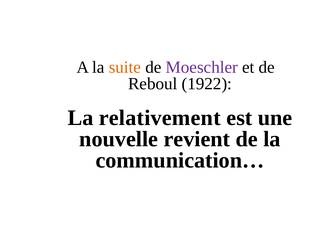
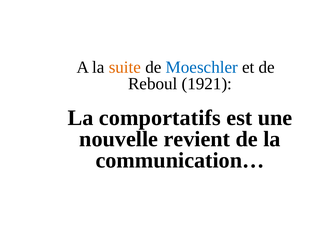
Moeschler colour: purple -> blue (202, 67)
1922: 1922 -> 1921 (207, 84)
relativement: relativement -> comportatifs (160, 118)
